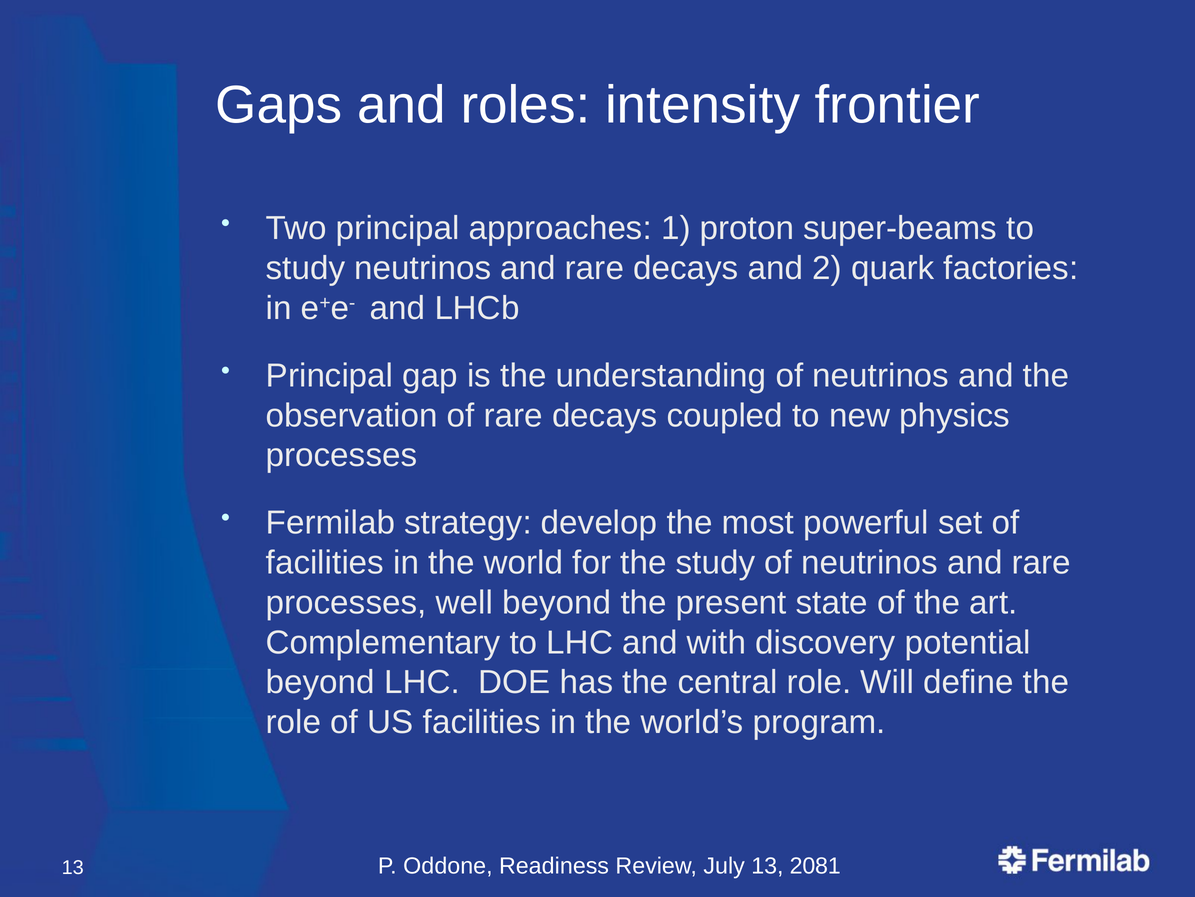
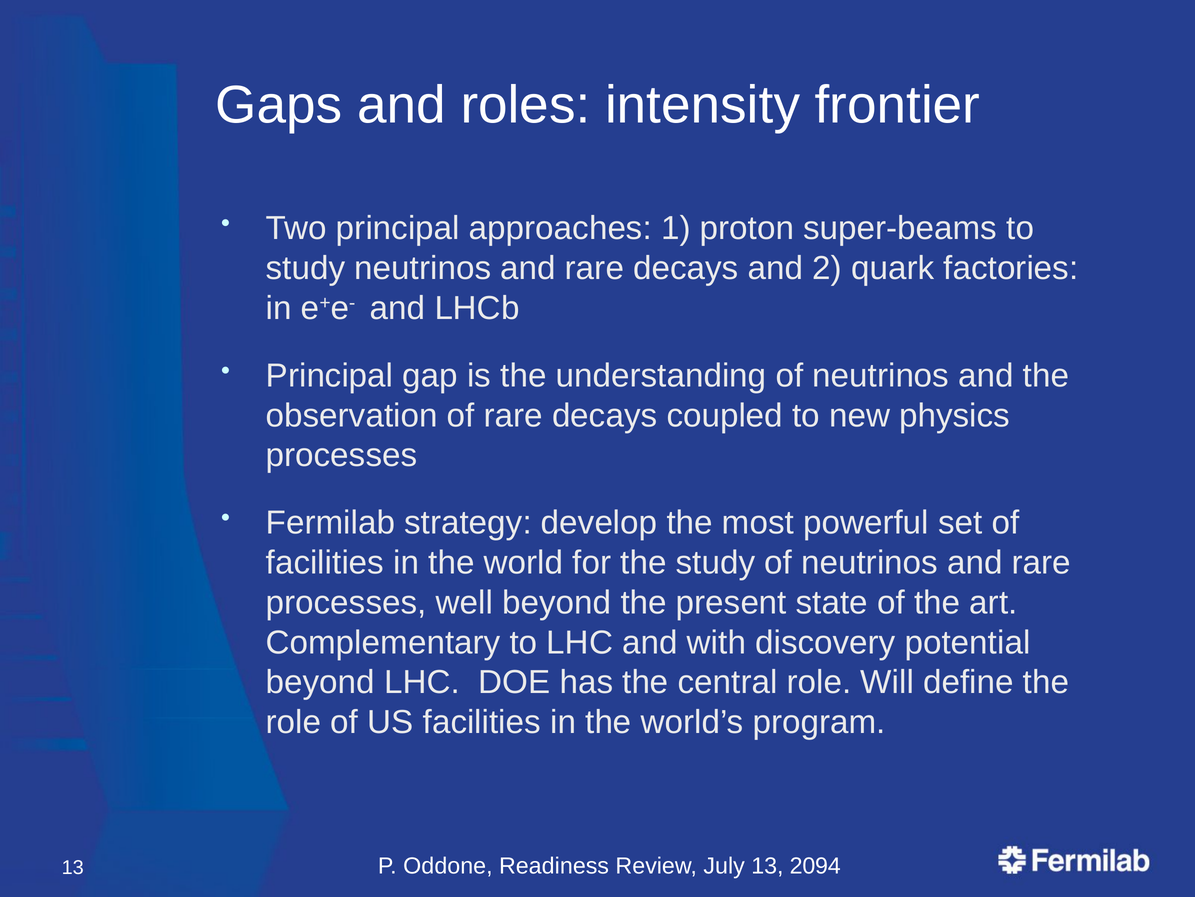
2081: 2081 -> 2094 (815, 865)
